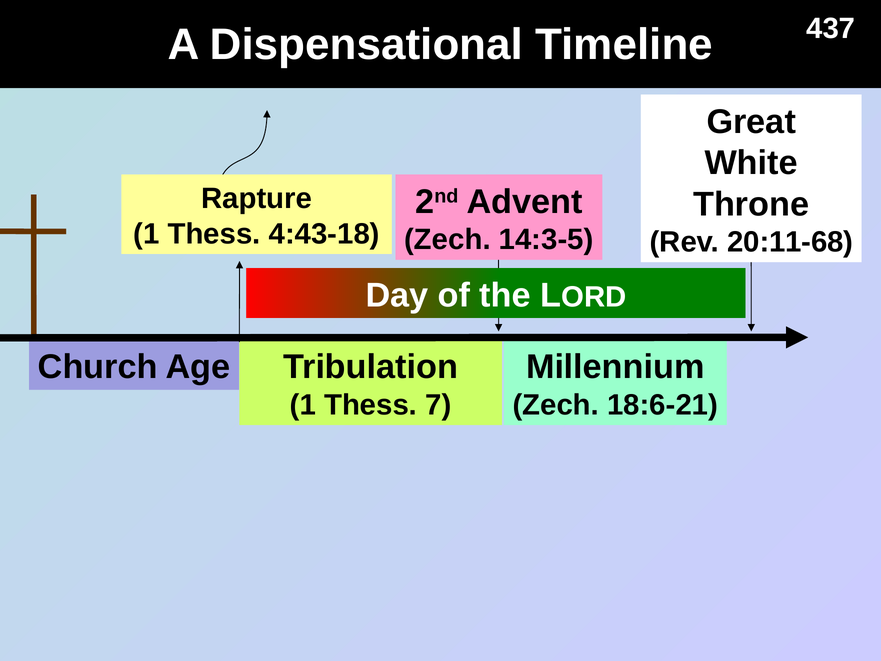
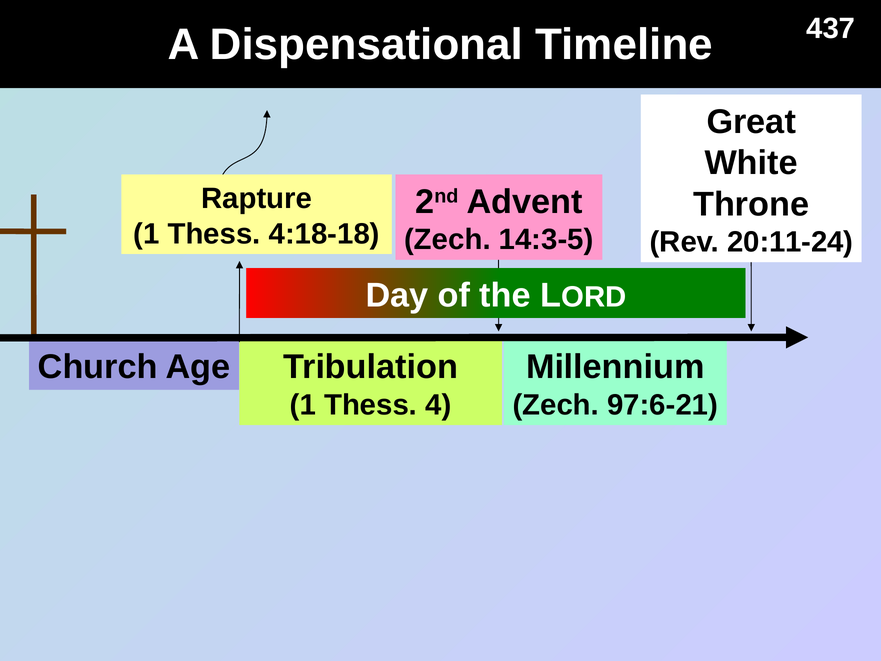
4:43-18: 4:43-18 -> 4:18-18 (324, 234)
20:11-68: 20:11-68 -> 20:11-24 (790, 242)
7: 7 -> 4 (438, 405)
18:6-21: 18:6-21 -> 97:6-21 (663, 405)
